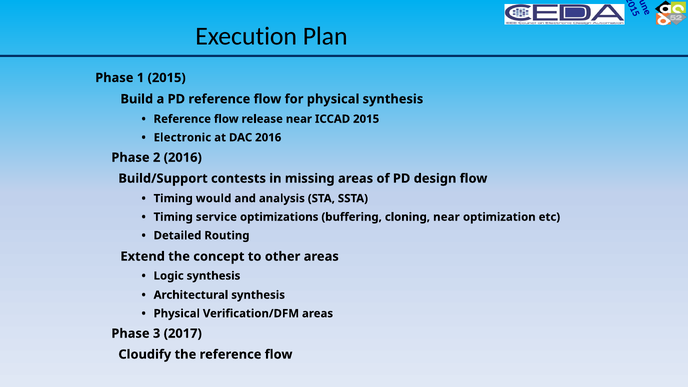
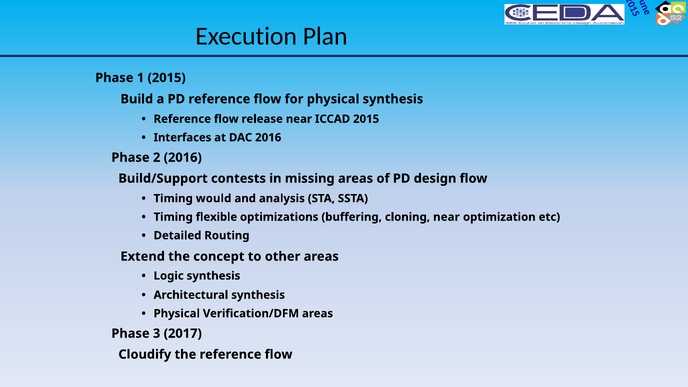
Electronic: Electronic -> Interfaces (183, 138)
service: service -> flexible (216, 217)
